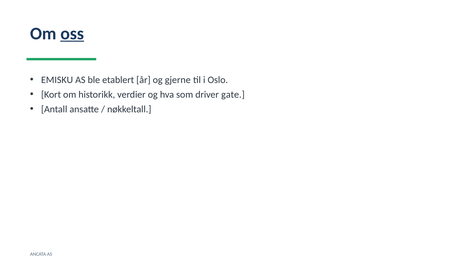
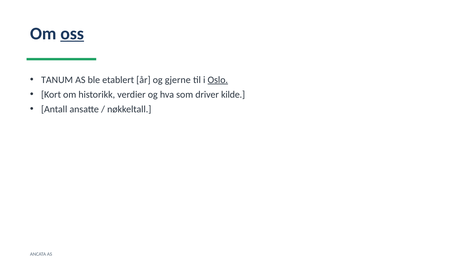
EMISKU: EMISKU -> TANUM (57, 80)
Oslo underline: none -> present (218, 80)
gate: gate -> kilde (233, 95)
